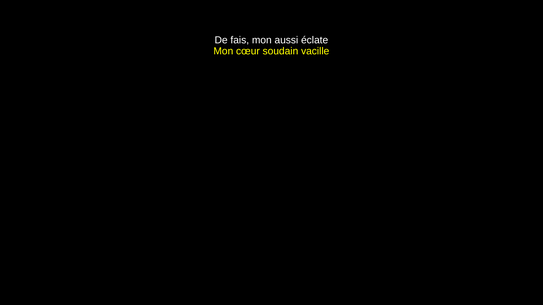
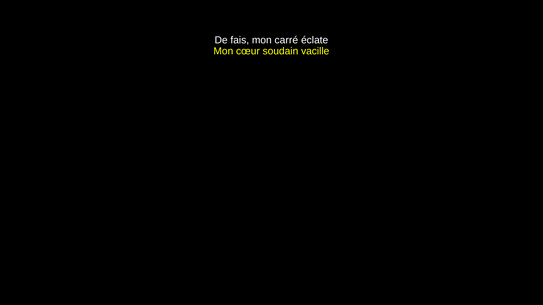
aussi: aussi -> carré (286, 40)
